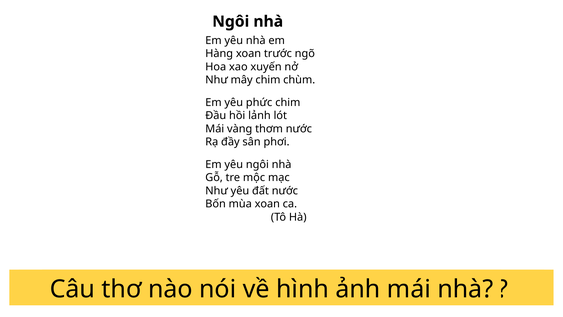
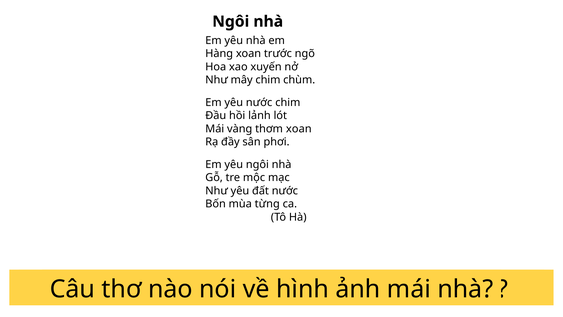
yêu phức: phức -> nước (259, 102)
thơm nước: nước -> xoan (299, 129)
mùa xoan: xoan -> từng (267, 204)
